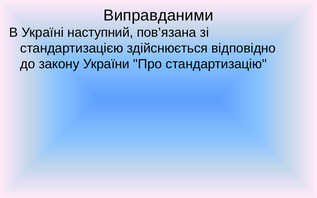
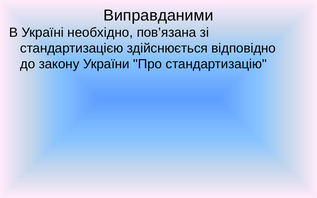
наступний: наступний -> необхідно (100, 32)
